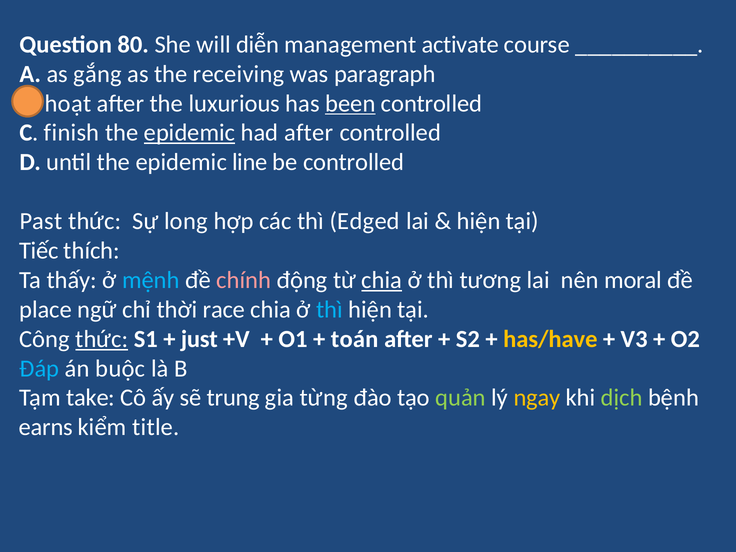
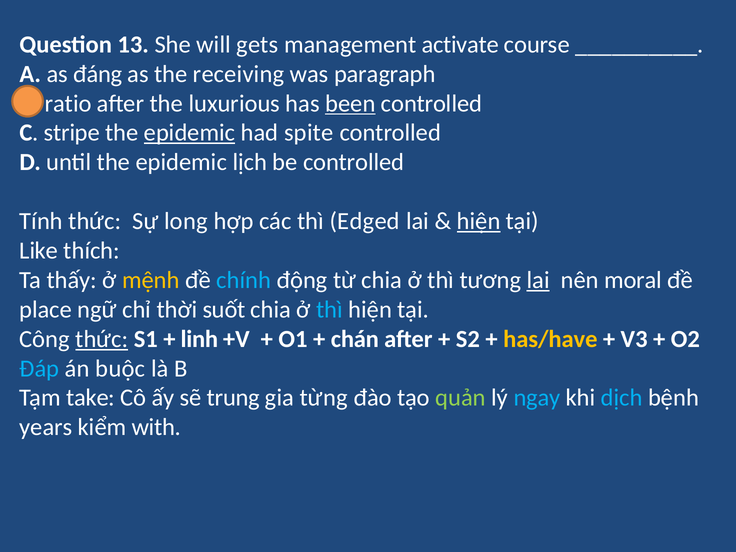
80: 80 -> 13 (133, 45)
diễn: diễn -> gets (257, 45)
gắng: gắng -> đáng (98, 74)
hoạt: hoạt -> ratio (68, 103)
finish: finish -> stripe (72, 133)
had after: after -> spite (309, 133)
line: line -> lịch (250, 162)
Past: Past -> Tính (41, 221)
hiện underline: none -> present (479, 221)
Tiếc: Tiếc -> Like (39, 251)
mệnh colour: light blue -> yellow (151, 280)
chính colour: pink -> light blue (244, 280)
chia underline: present -> none (382, 280)
lai underline: none -> present (538, 280)
race: race -> suốt (224, 310)
just: just -> linh (199, 339)
toán: toán -> chán (355, 339)
ngay colour: yellow -> light blue (537, 398)
dịch colour: light green -> light blue (622, 398)
earns: earns -> years (46, 427)
title: title -> with (156, 427)
